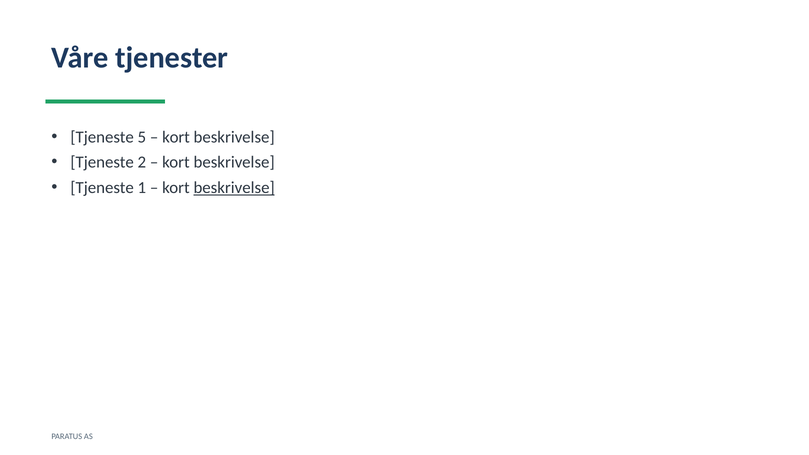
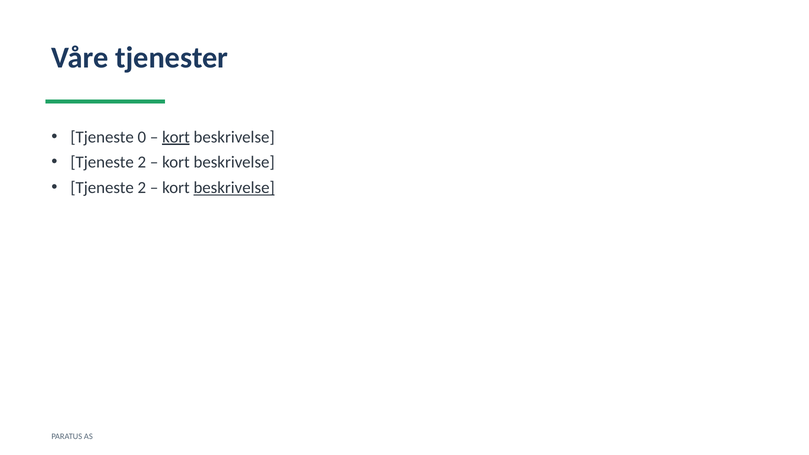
5: 5 -> 0 (142, 137)
kort underline: none -> present (176, 137)
1: 1 -> 2 (142, 188)
